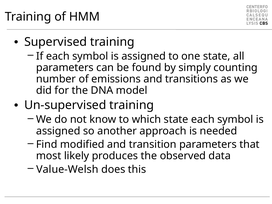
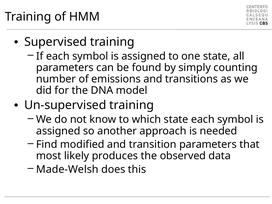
Value-Welsh: Value-Welsh -> Made-Welsh (67, 169)
